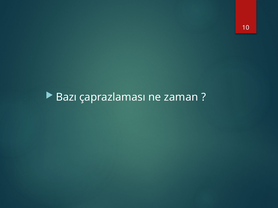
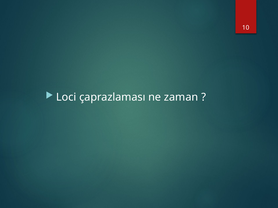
Bazı: Bazı -> Loci (66, 97)
